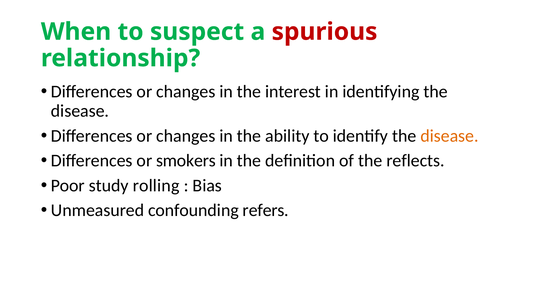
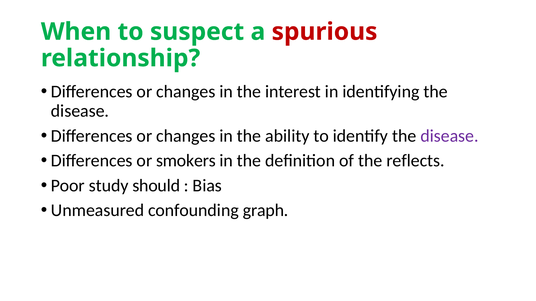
disease colour: orange -> purple (450, 136)
rolling: rolling -> should (156, 186)
refers: refers -> graph (266, 211)
